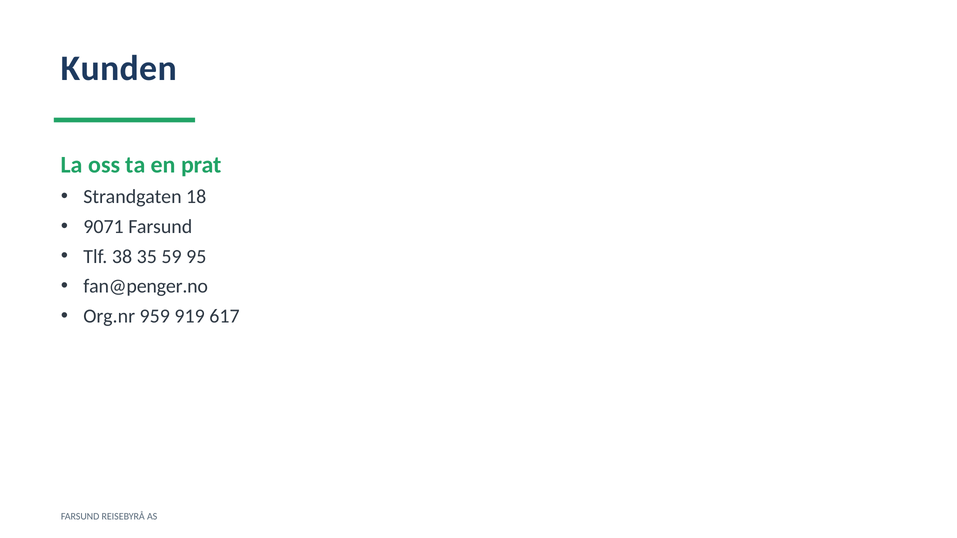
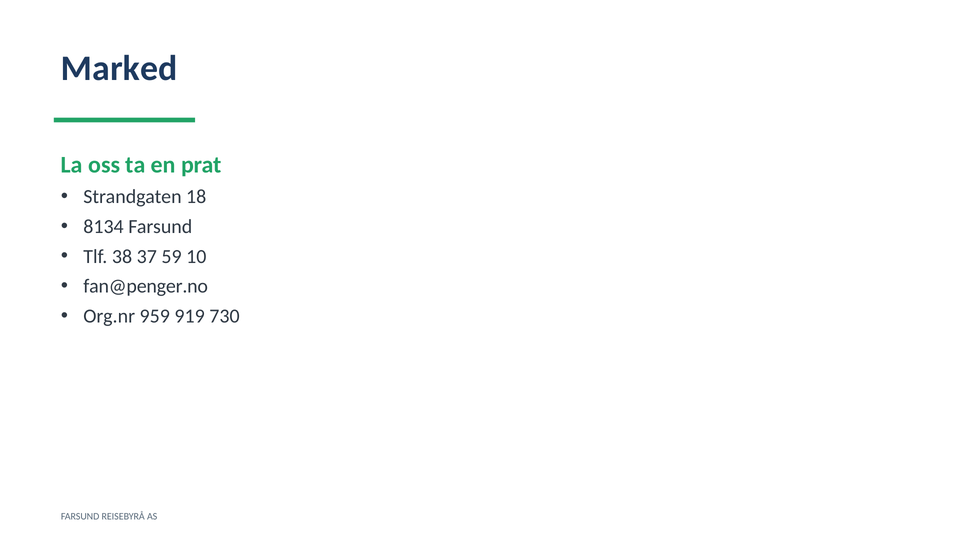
Kunden: Kunden -> Marked (119, 68)
9071: 9071 -> 8134 (104, 227)
35: 35 -> 37 (147, 257)
95: 95 -> 10 (196, 257)
617: 617 -> 730 (224, 316)
